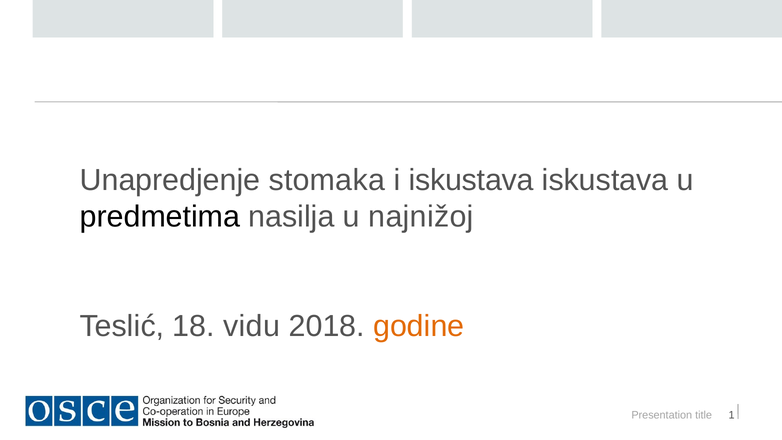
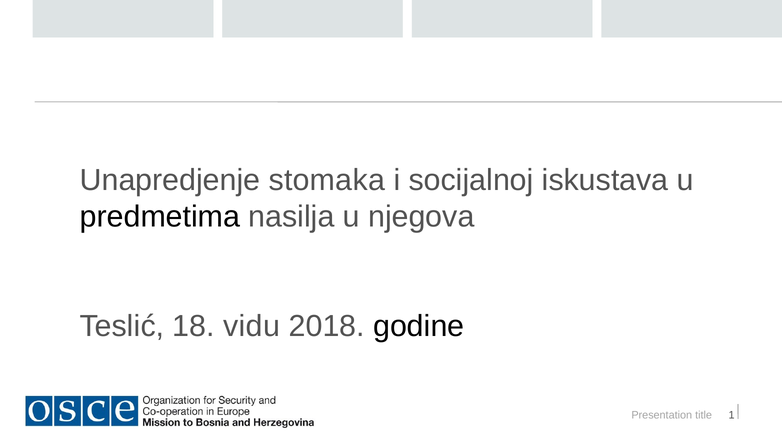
i iskustava: iskustava -> socijalnoj (471, 180)
najnižoj: najnižoj -> njegova (421, 217)
godine colour: orange -> black (419, 326)
